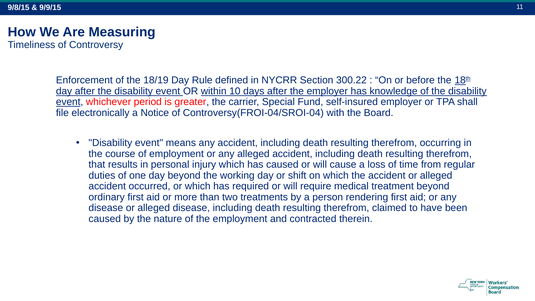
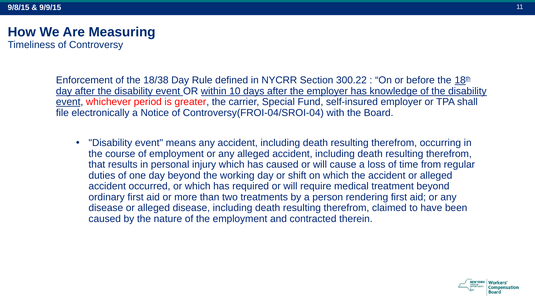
18/19: 18/19 -> 18/38 (156, 80)
